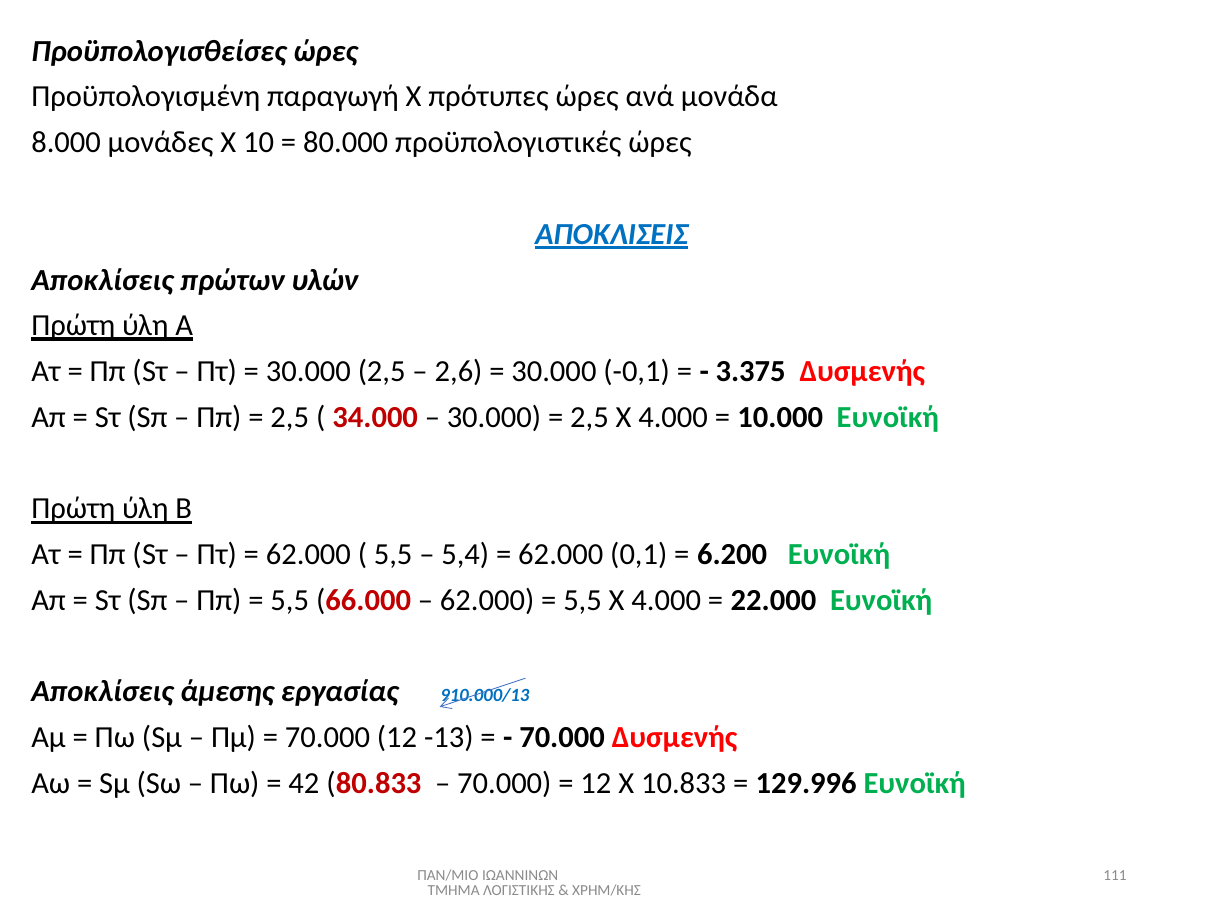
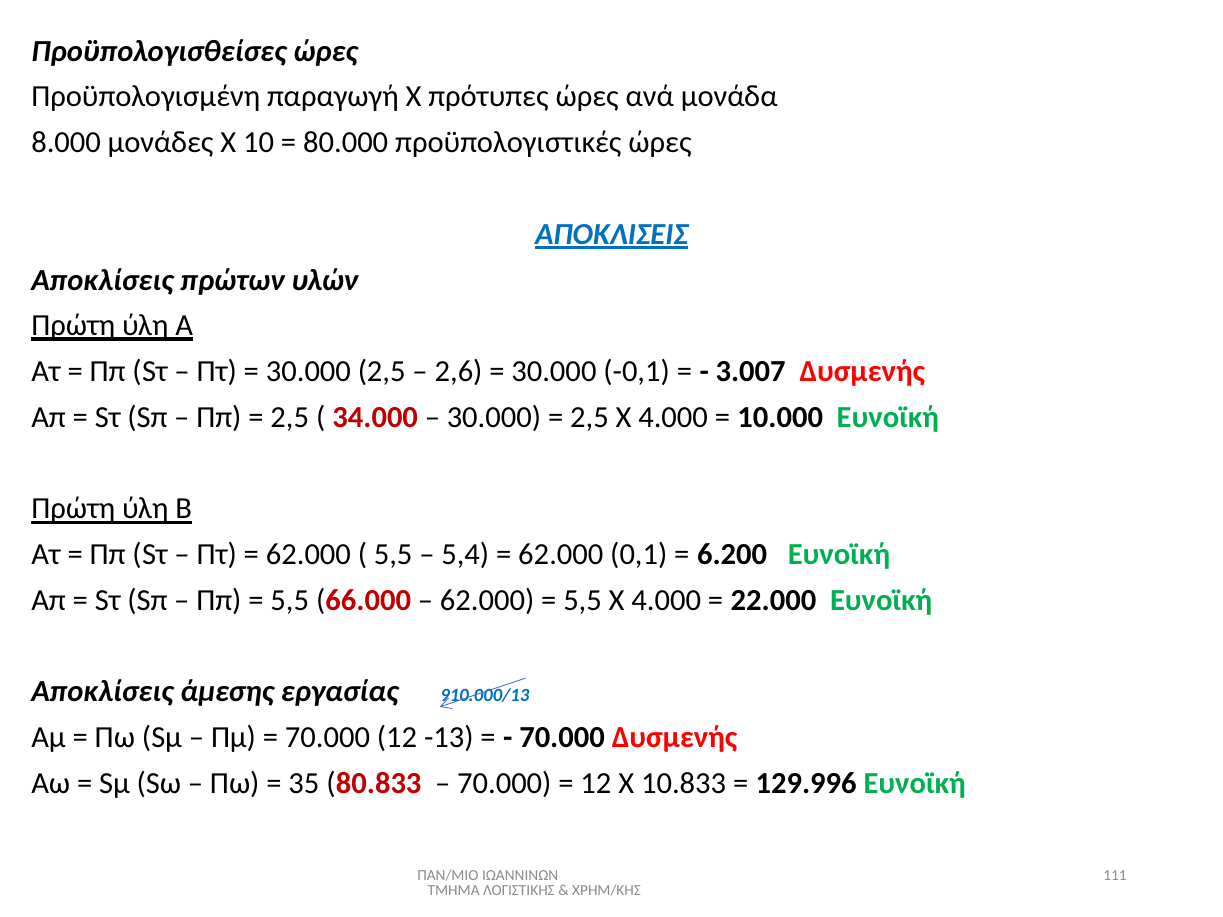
3.375: 3.375 -> 3.007 (751, 372)
42: 42 -> 35 (304, 784)
